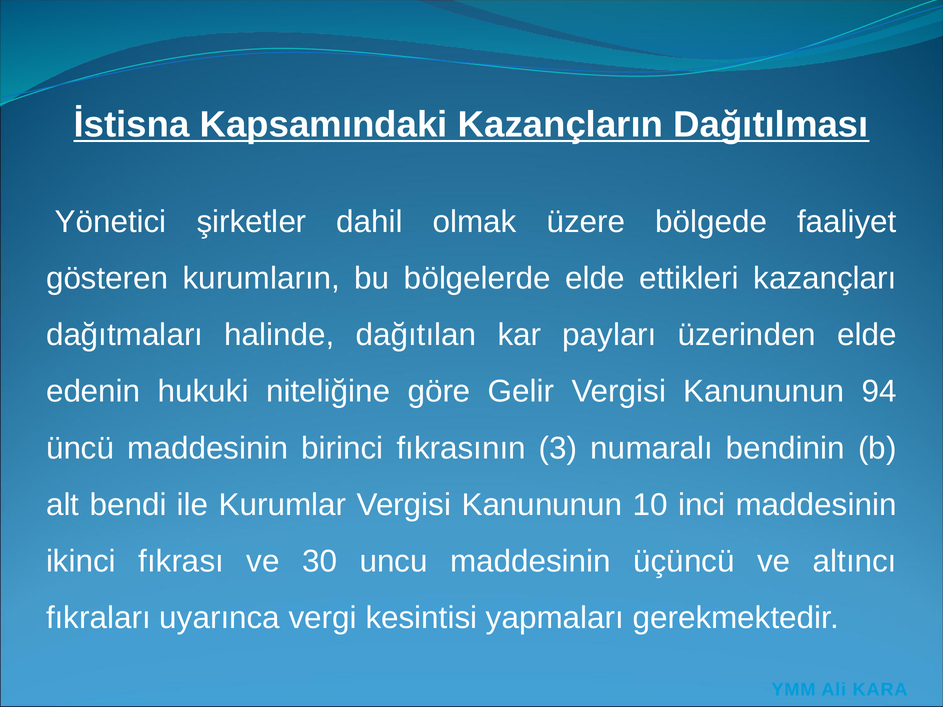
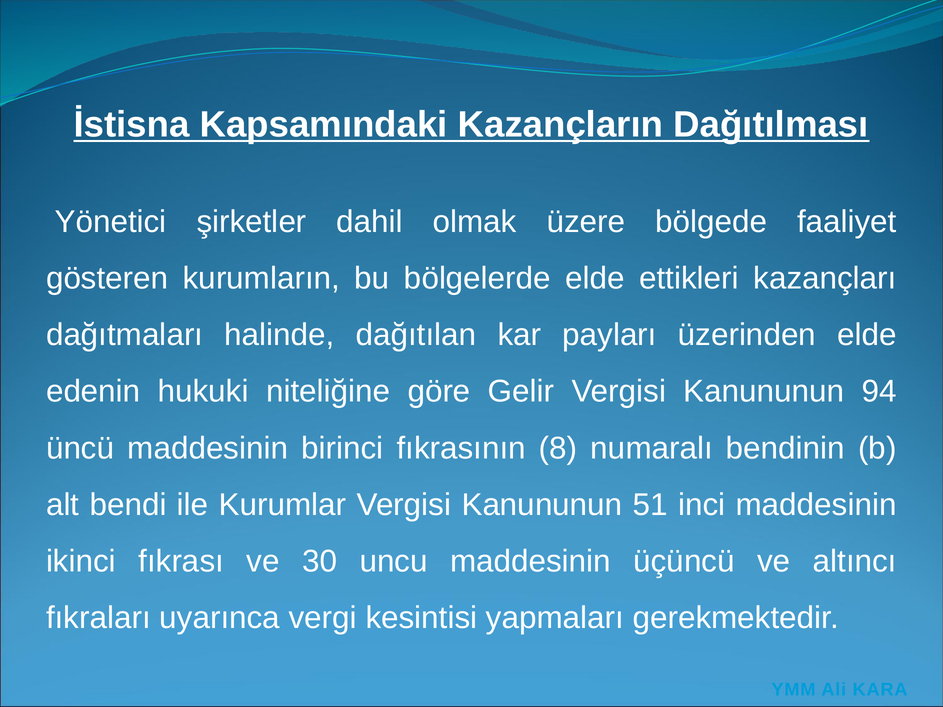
3: 3 -> 8 (558, 448)
10: 10 -> 51 (650, 505)
